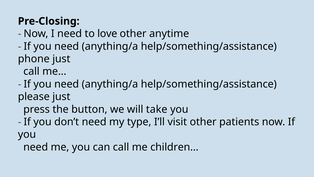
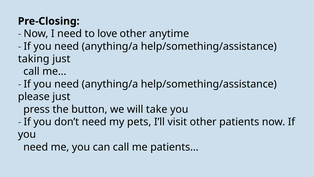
phone: phone -> taking (34, 59)
type: type -> pets (139, 122)
me children: children -> patients (174, 147)
